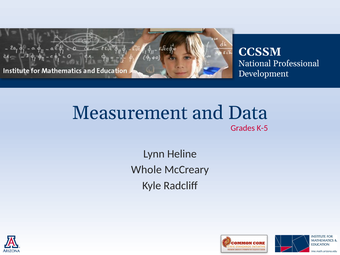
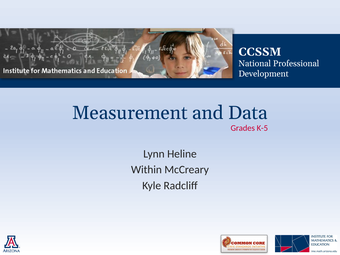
Whole: Whole -> Within (146, 170)
